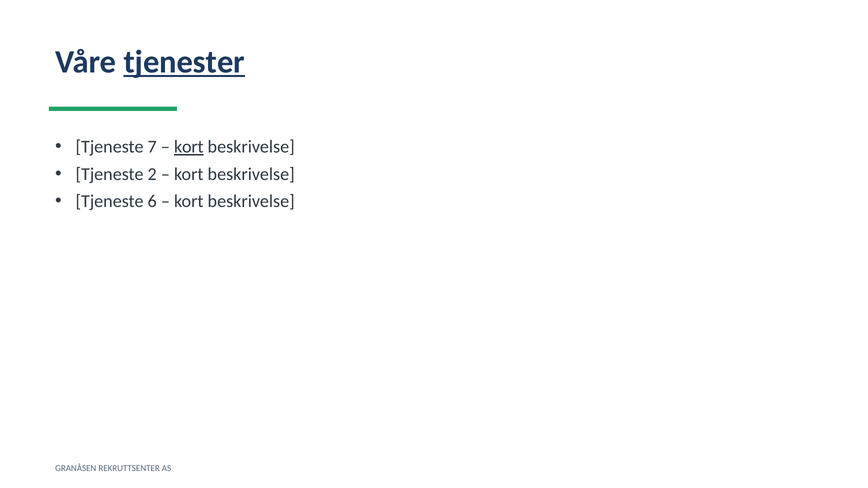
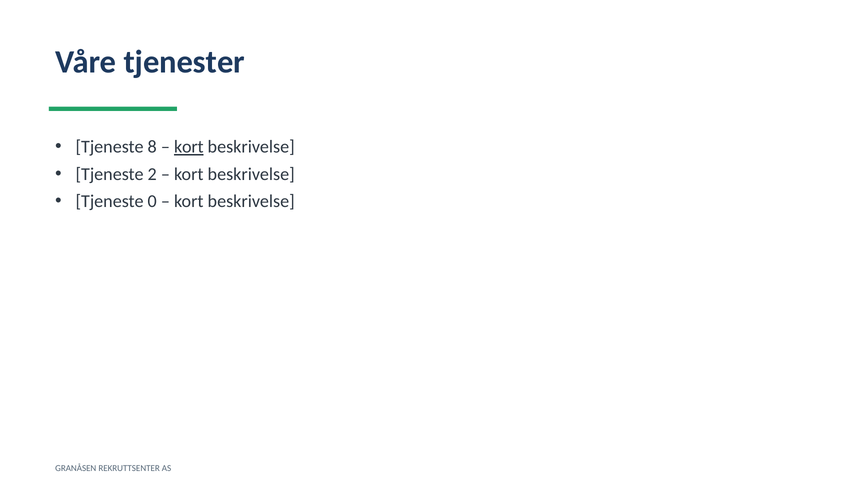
tjenester underline: present -> none (184, 62)
7: 7 -> 8 (152, 147)
6: 6 -> 0 (152, 201)
